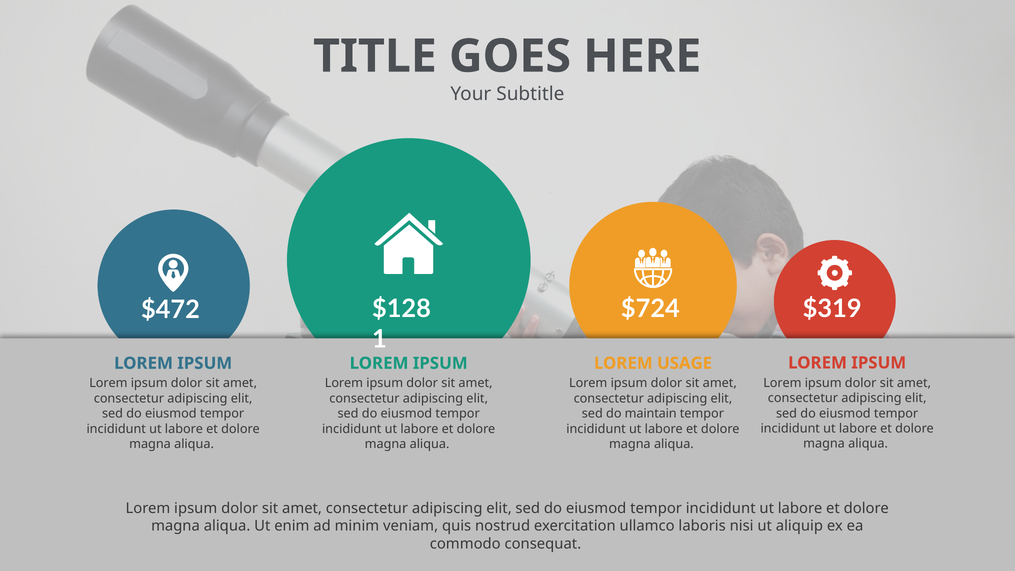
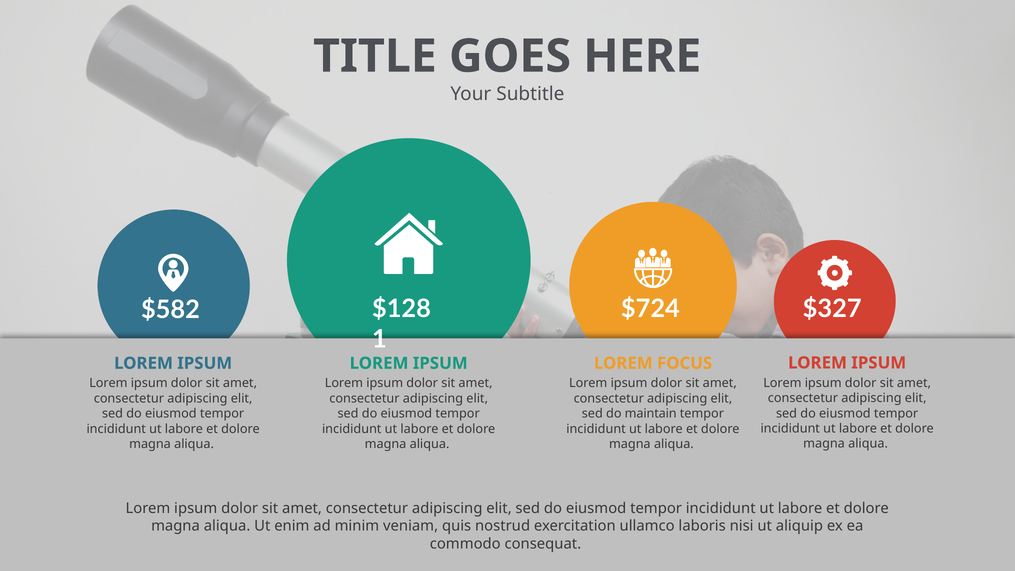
$319: $319 -> $327 (832, 309)
$472: $472 -> $582 (170, 310)
USAGE: USAGE -> FOCUS (685, 363)
